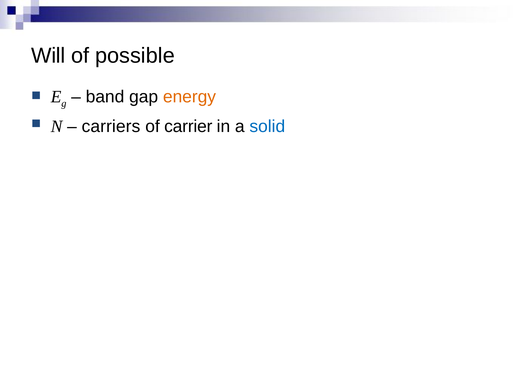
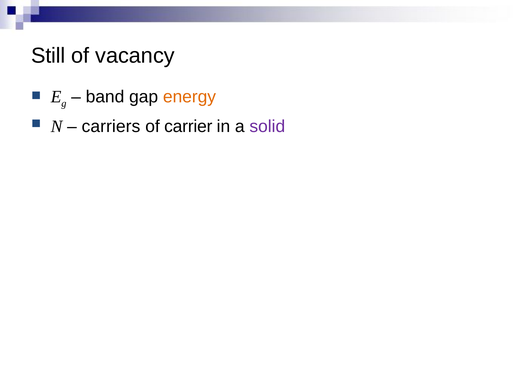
Will: Will -> Still (48, 56)
possible: possible -> vacancy (135, 56)
solid colour: blue -> purple (267, 126)
